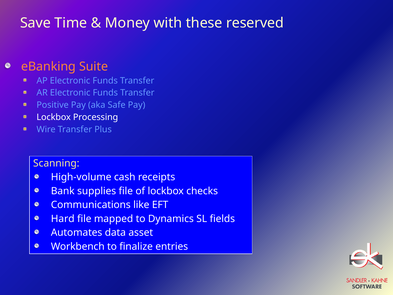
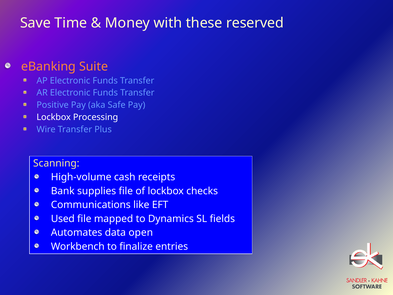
Hard: Hard -> Used (63, 219)
asset: asset -> open (141, 232)
